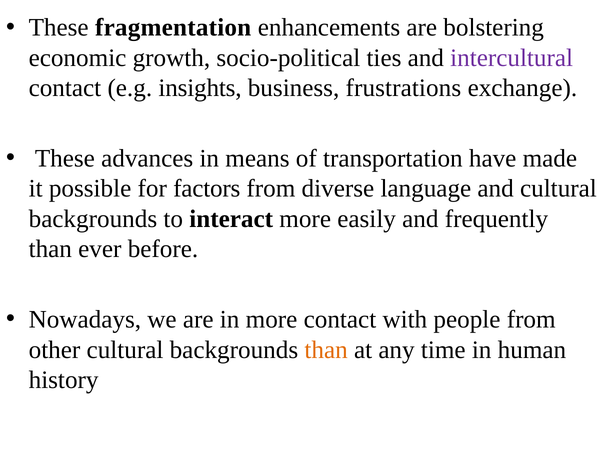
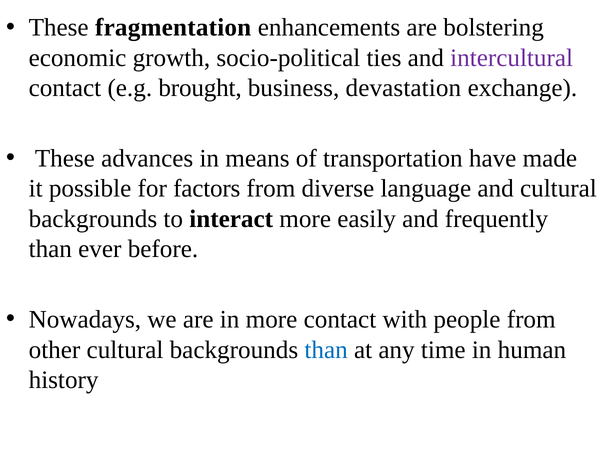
insights: insights -> brought (200, 88)
frustrations: frustrations -> devastation (403, 88)
than colour: orange -> blue (326, 350)
